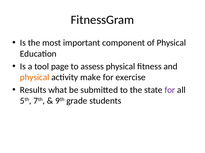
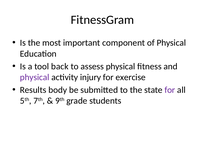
page: page -> back (60, 67)
physical colour: orange -> purple (35, 78)
make: make -> injury (91, 78)
what: what -> body (58, 90)
